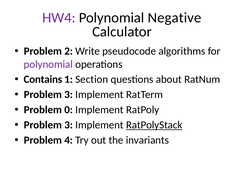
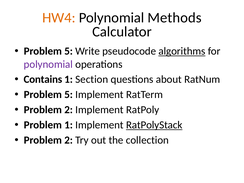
HW4 colour: purple -> orange (59, 18)
Negative: Negative -> Methods (175, 18)
2: 2 -> 5 (69, 51)
algorithms underline: none -> present (182, 51)
3: 3 -> 5 (69, 95)
0: 0 -> 2 (69, 110)
3: 3 -> 1 (69, 125)
4: 4 -> 2 (69, 140)
invariants: invariants -> collection (147, 140)
